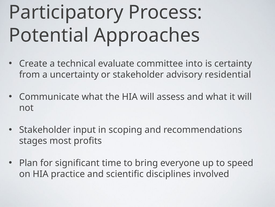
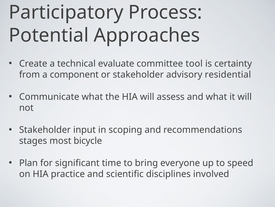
into: into -> tool (194, 63)
uncertainty: uncertainty -> component (74, 74)
profits: profits -> bicycle (88, 140)
